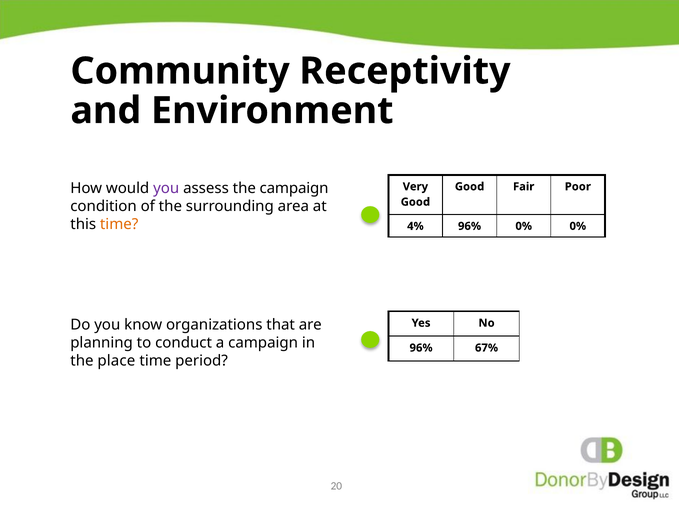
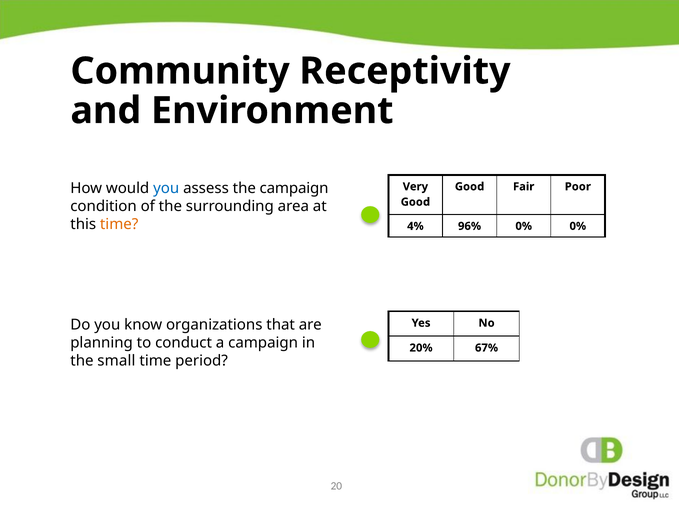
you colour: purple -> blue (166, 188)
96%: 96% -> 20% (421, 348)
place: place -> small (116, 361)
